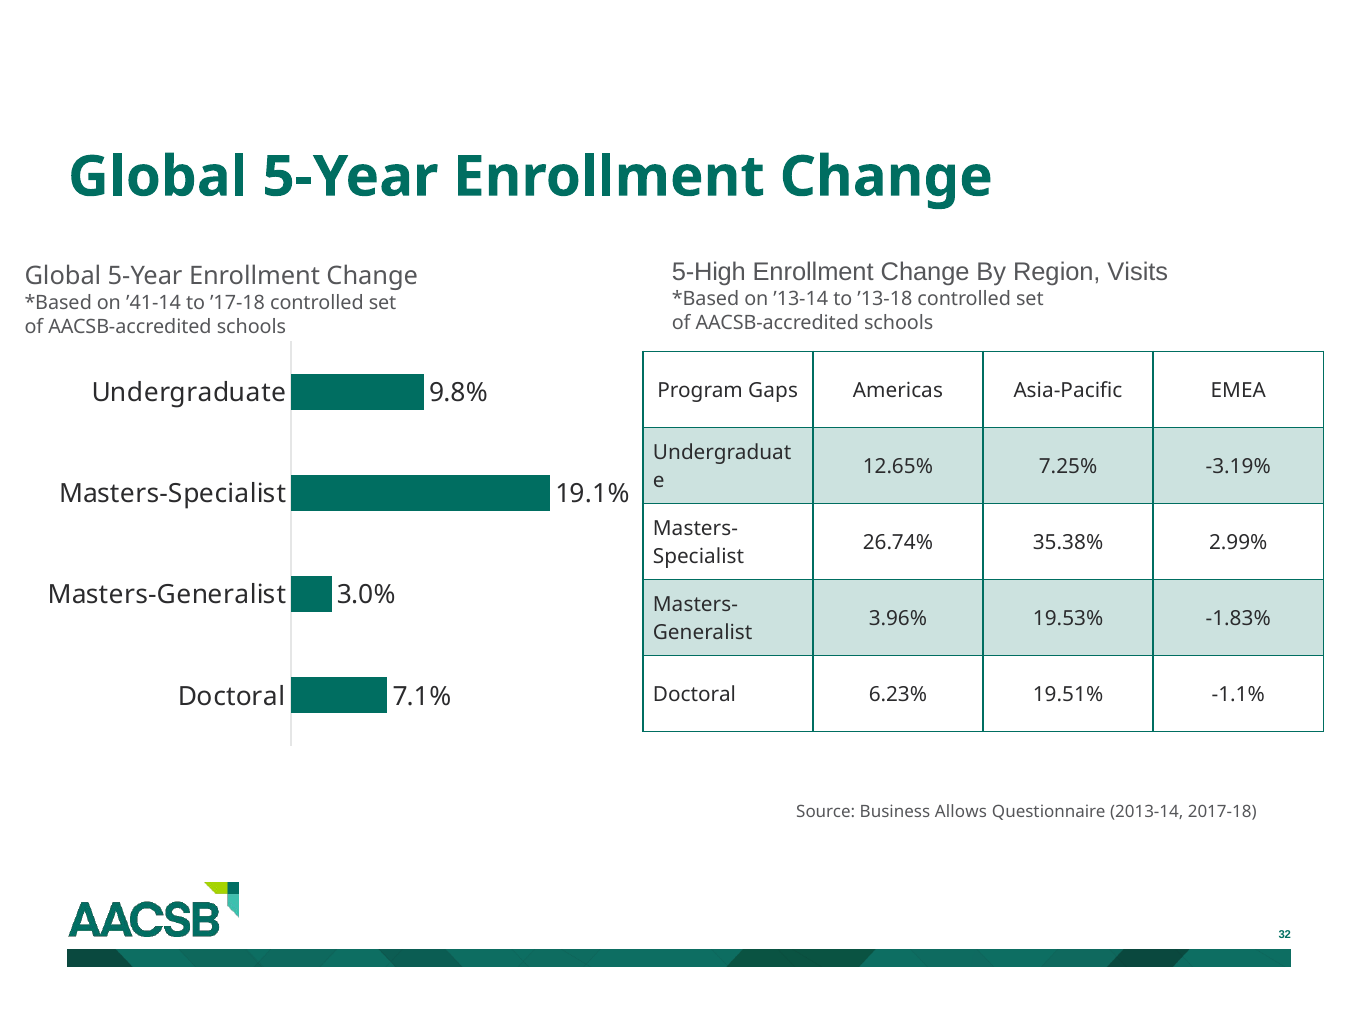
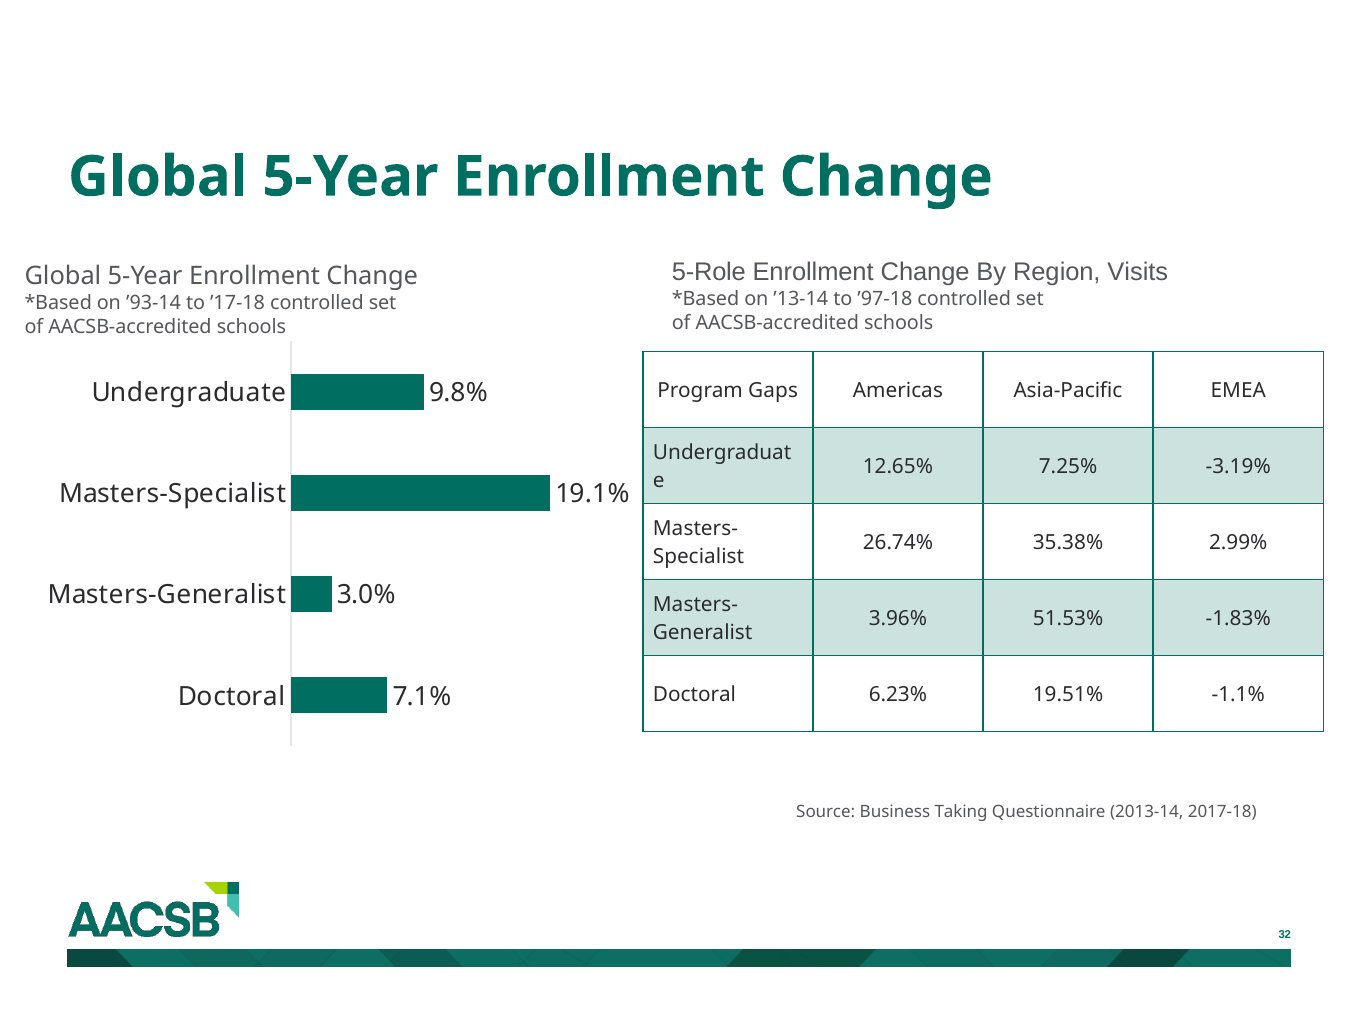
5-High: 5-High -> 5-Role (709, 272)
’13-18: ’13-18 -> ’97-18 (885, 299)
’41-14: ’41-14 -> ’93-14 (154, 303)
19.53%: 19.53% -> 51.53% (1068, 619)
Allows: Allows -> Taking (961, 812)
